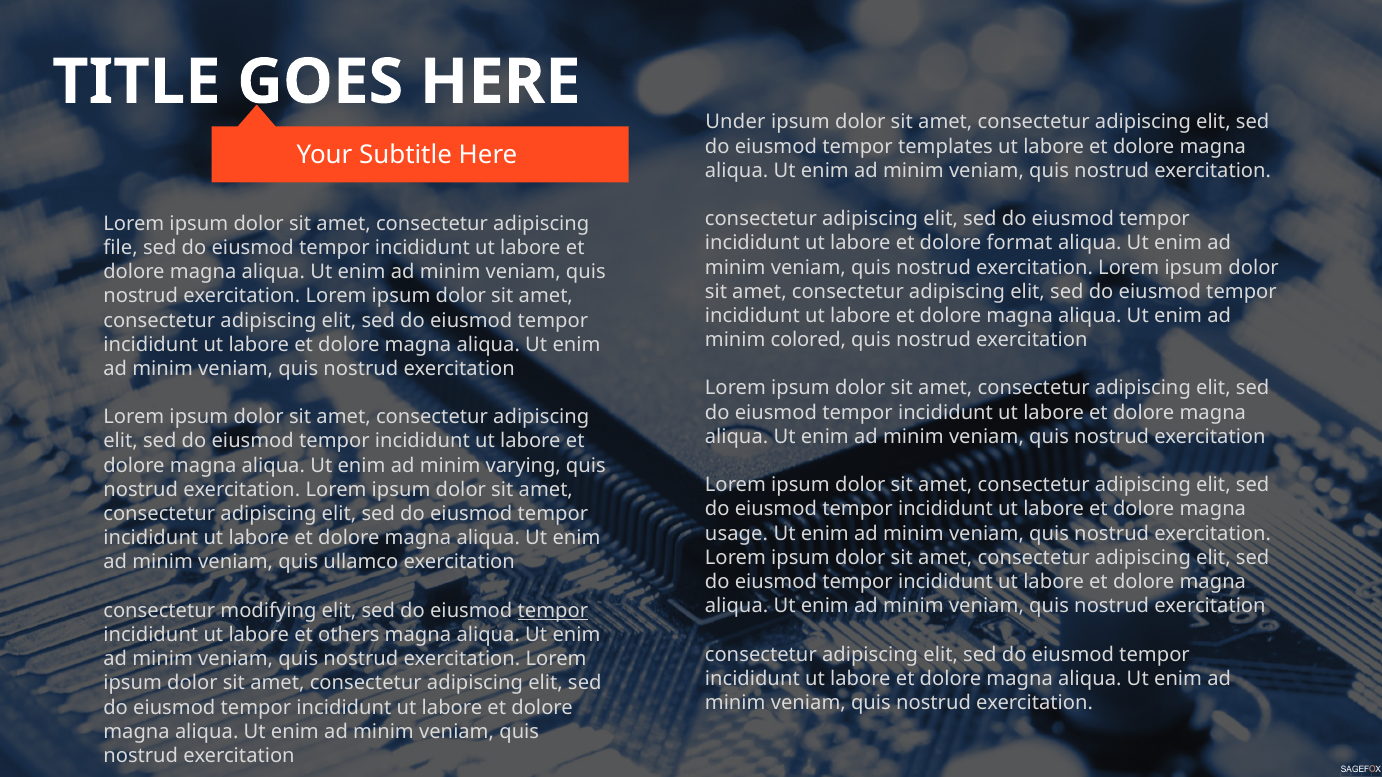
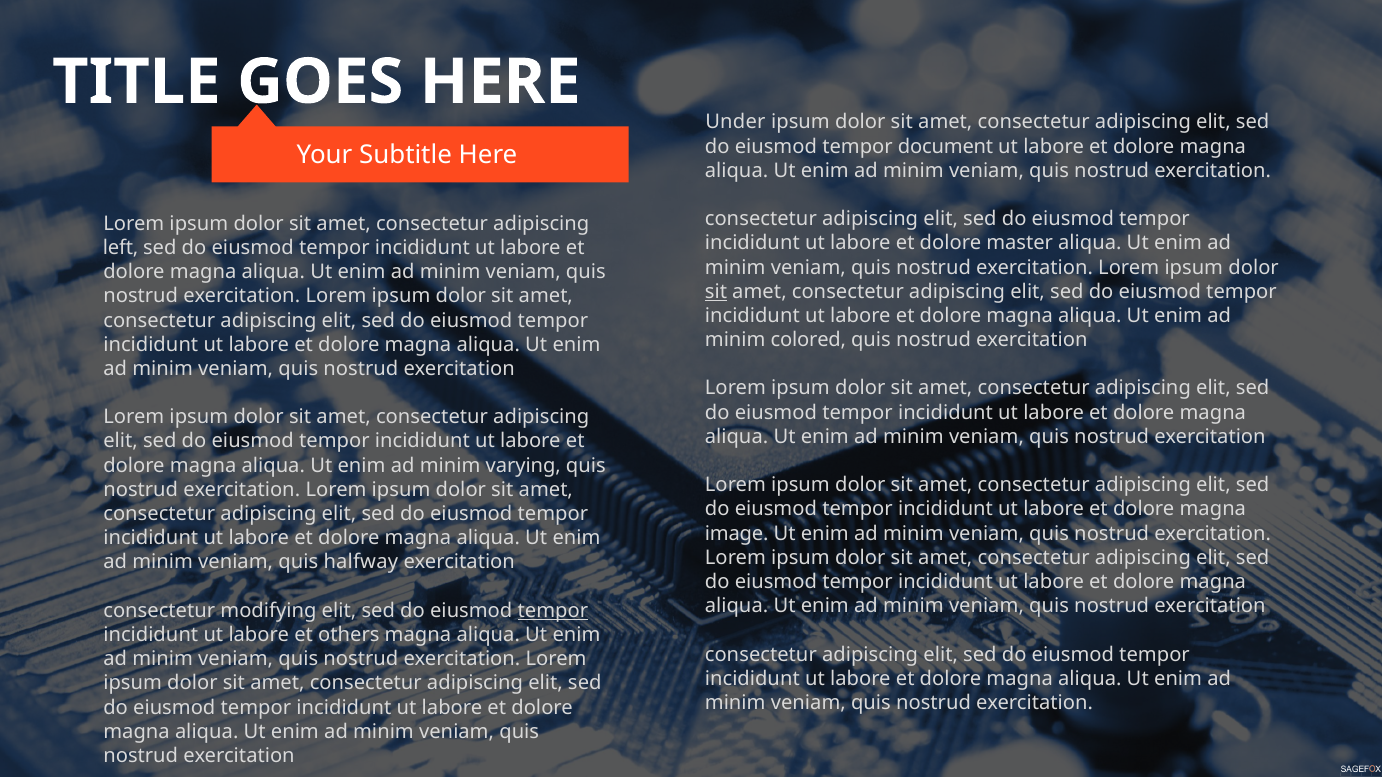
templates: templates -> document (946, 147)
format: format -> master (1020, 243)
file: file -> left (121, 248)
sit underline: none -> present (716, 292)
usage: usage -> image (737, 534)
ullamco: ullamco -> halfway (361, 563)
